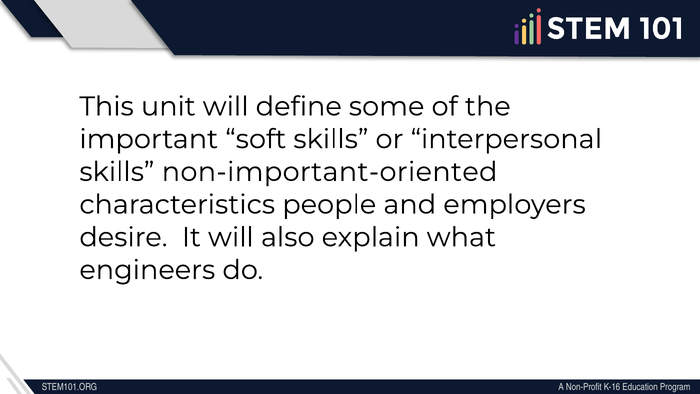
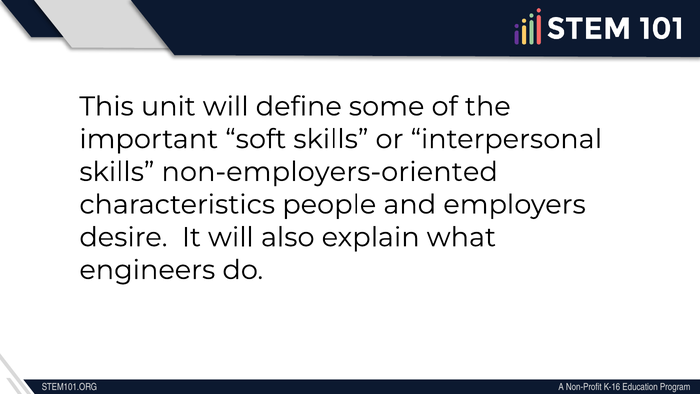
non-important-oriented: non-important-oriented -> non-employers-oriented (330, 172)
